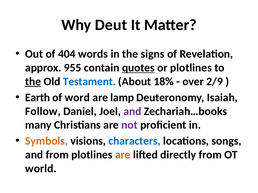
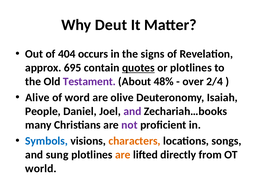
words: words -> occurs (93, 54)
955: 955 -> 695 (73, 68)
the underline: present -> none (33, 82)
Testament colour: blue -> purple (89, 82)
18%: 18% -> 48% (164, 82)
2/9: 2/9 -> 2/4 (215, 82)
Earth: Earth -> Alive (37, 98)
lamp: lamp -> olive (122, 98)
Follow: Follow -> People (43, 112)
Symbols colour: orange -> blue (47, 141)
characters colour: blue -> orange (135, 141)
and from: from -> sung (57, 155)
